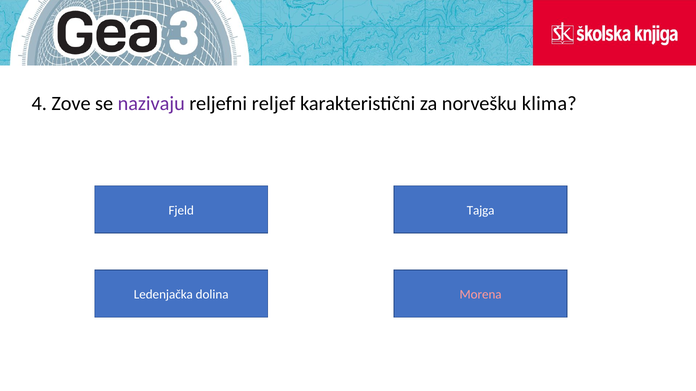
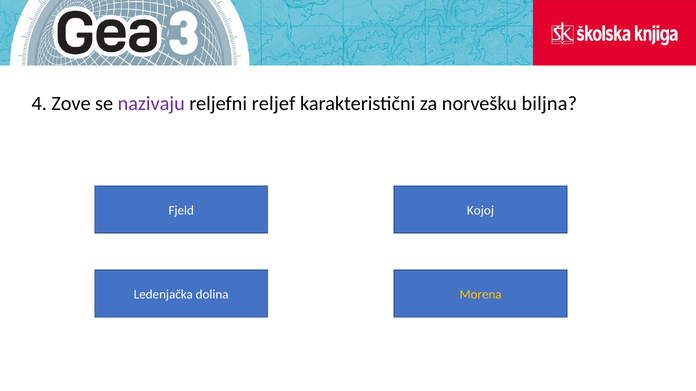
klima: klima -> biljna (549, 104)
Tajga: Tajga -> Kojoj (481, 211)
Morena colour: pink -> yellow (481, 295)
